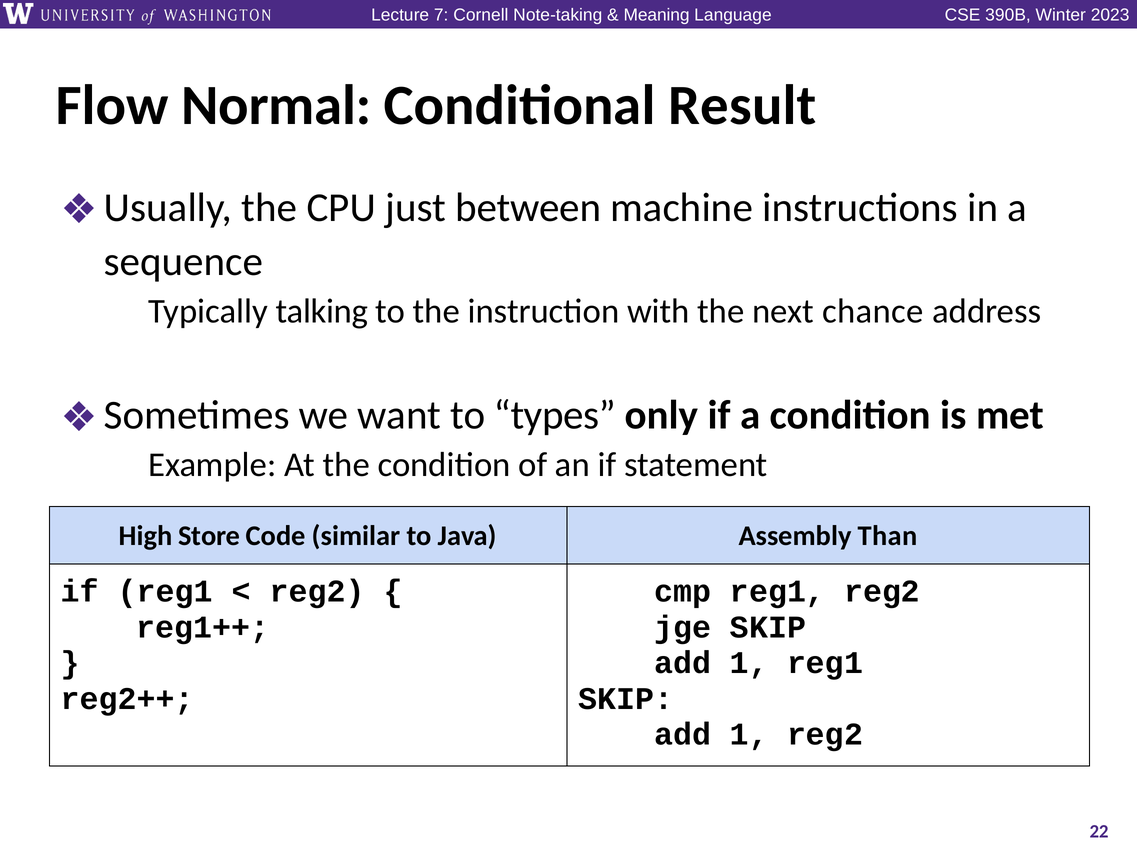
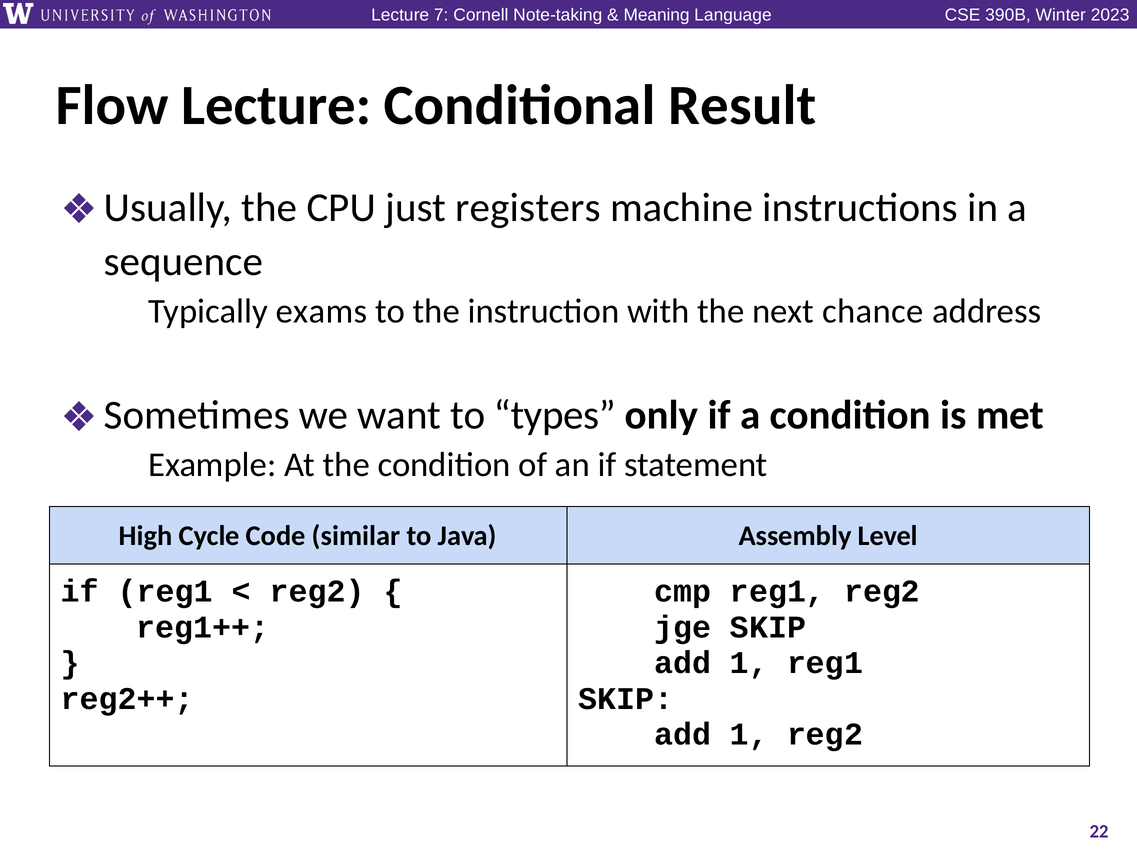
Flow Normal: Normal -> Lecture (276, 106)
between: between -> registers (528, 207)
talking: talking -> exams (321, 311)
Store: Store -> Cycle (209, 536)
Than: Than -> Level (888, 536)
